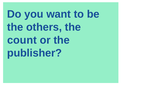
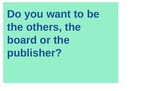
count: count -> board (22, 40)
